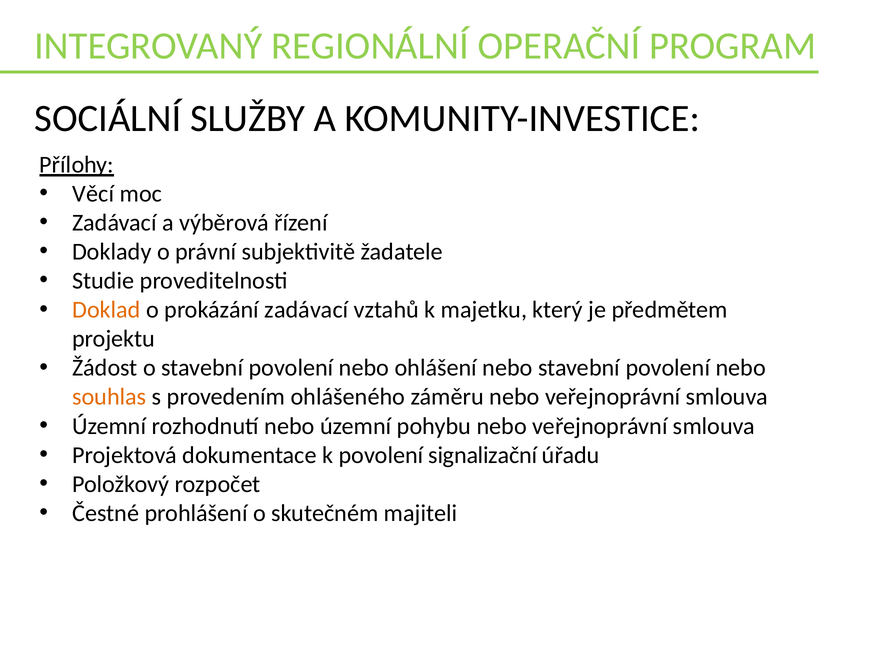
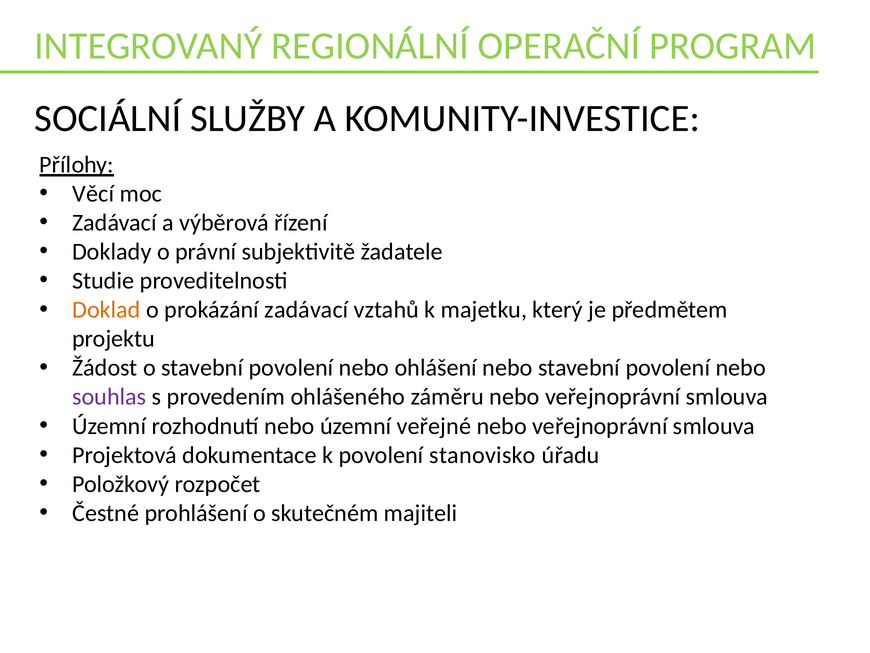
souhlas colour: orange -> purple (109, 397)
pohybu: pohybu -> veřejné (434, 426)
signalizační: signalizační -> stanovisko (482, 455)
